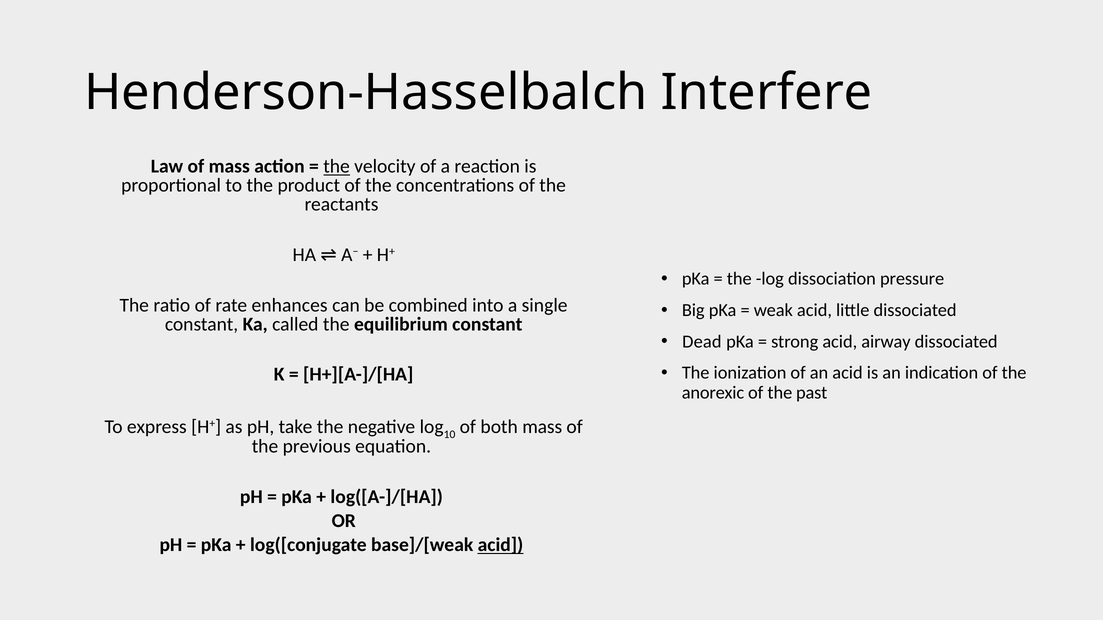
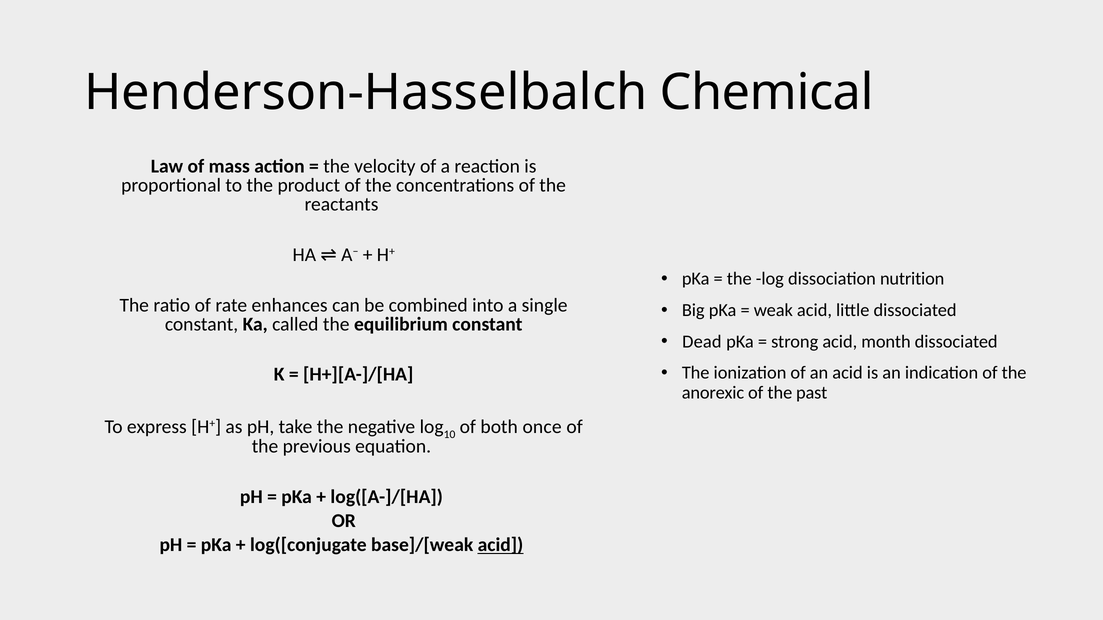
Interfere: Interfere -> Chemical (767, 93)
the underline: present -> none (337, 167)
pressure: pressure -> nutrition (912, 279)
airway: airway -> month (886, 342)
both mass: mass -> once (542, 427)
